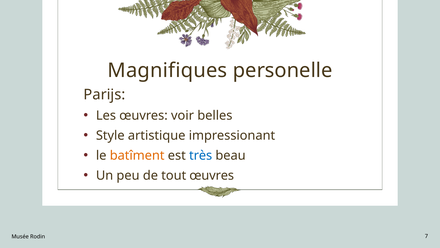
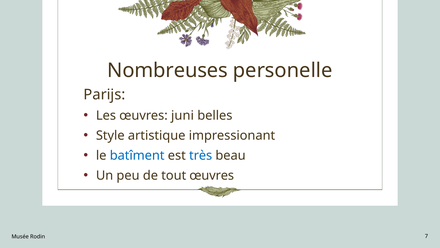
Magnifiques: Magnifiques -> Nombreuses (168, 70)
voir: voir -> juni (182, 115)
batîment colour: orange -> blue (137, 155)
